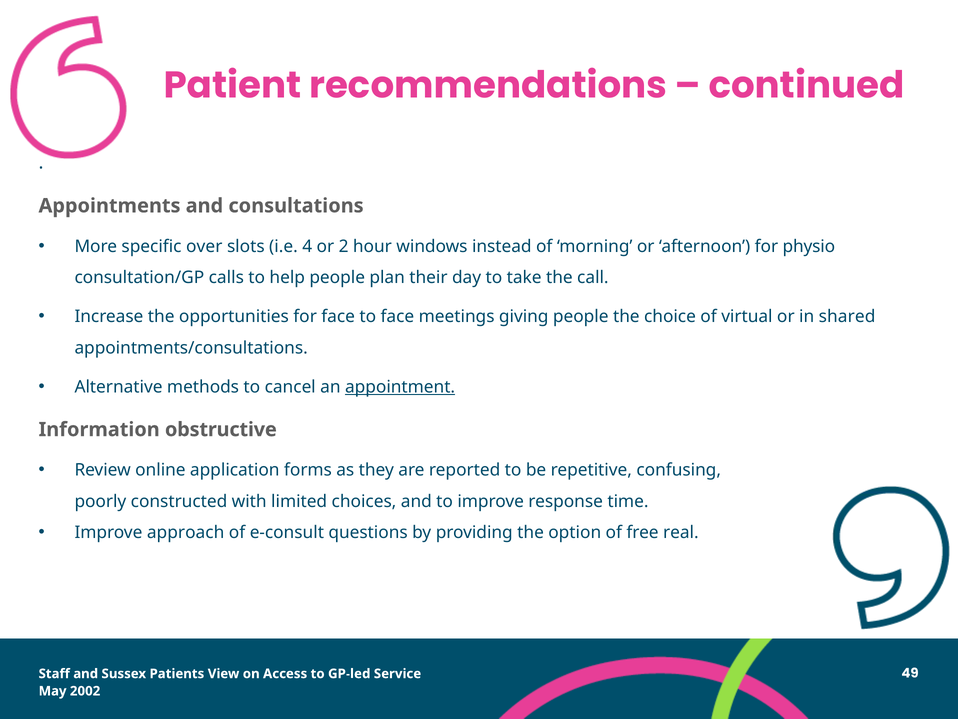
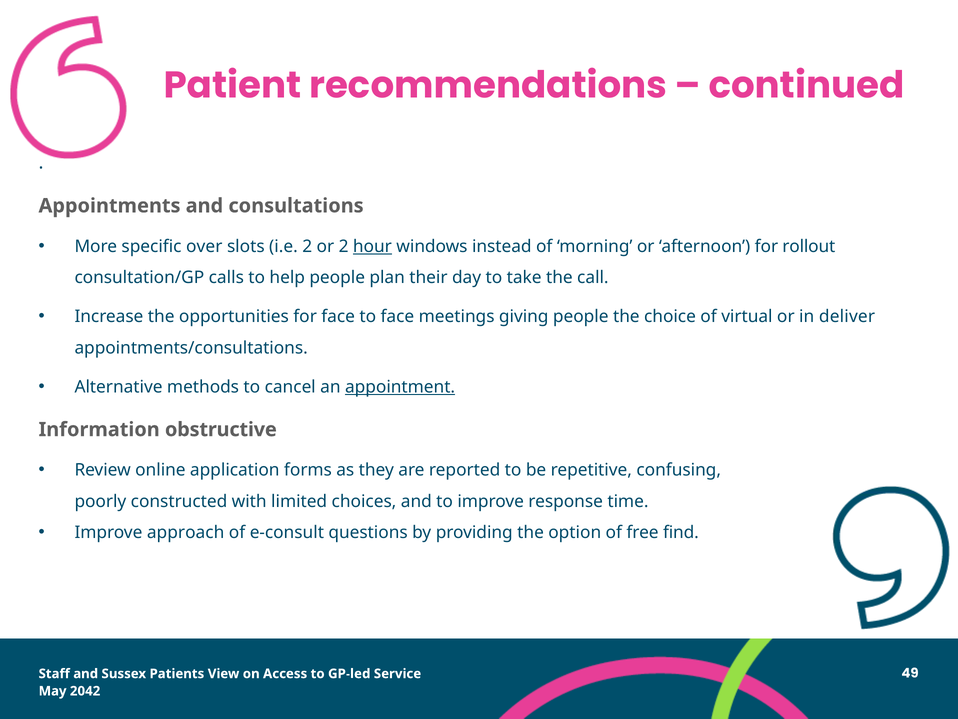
i.e 4: 4 -> 2 (307, 246)
hour underline: none -> present (372, 246)
physio: physio -> rollout (809, 246)
shared: shared -> deliver (847, 316)
real: real -> find (681, 532)
2002: 2002 -> 2042 (85, 691)
